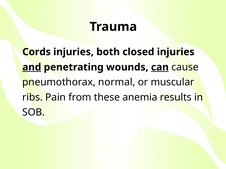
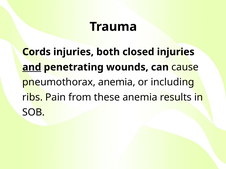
can underline: present -> none (160, 67)
pneumothorax normal: normal -> anemia (117, 82)
muscular: muscular -> including (172, 82)
